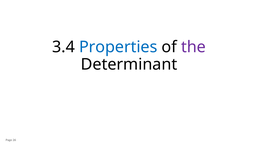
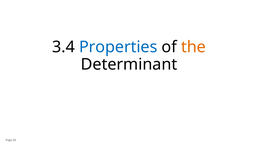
the colour: purple -> orange (193, 47)
